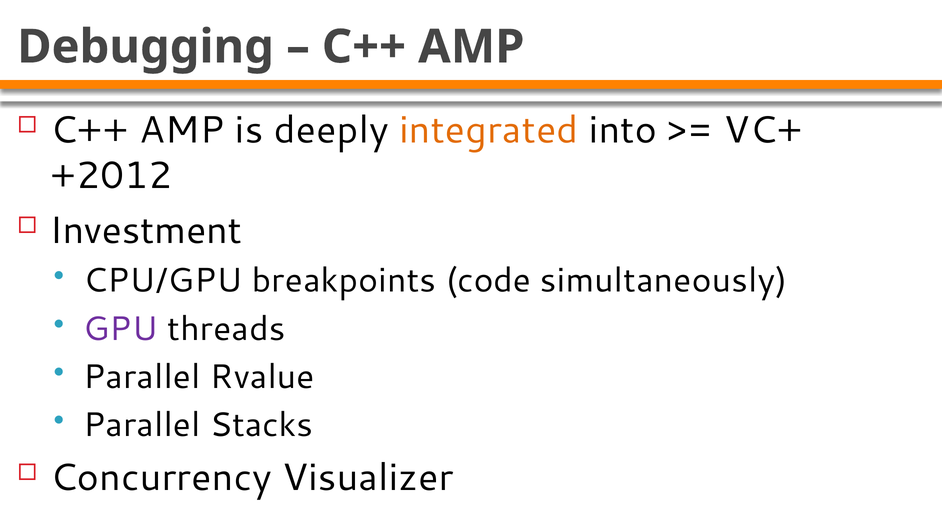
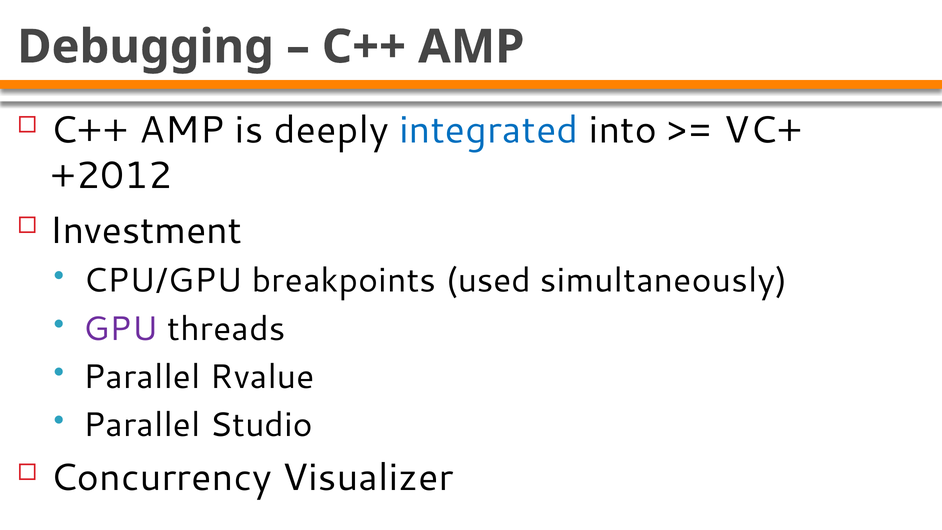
integrated colour: orange -> blue (489, 130)
code: code -> used (488, 281)
Stacks: Stacks -> Studio (261, 425)
